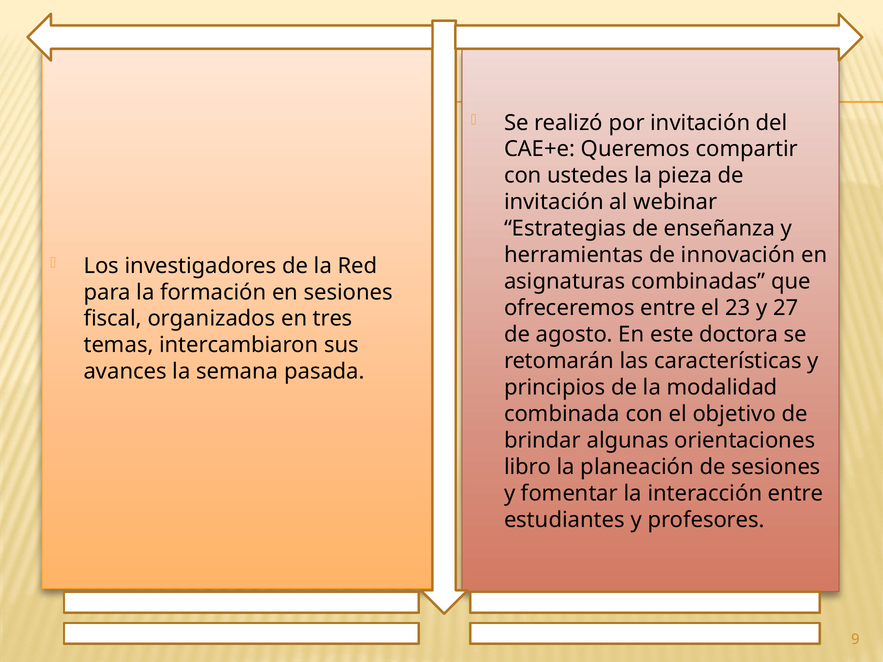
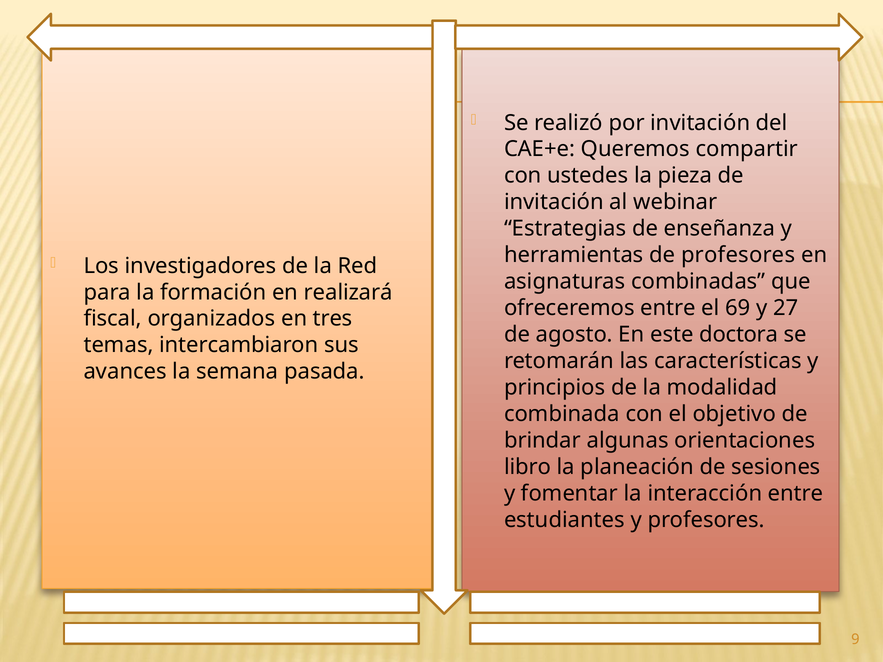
de innovación: innovación -> profesores (738, 255)
en sesiones: sesiones -> realizará (348, 292)
23: 23 -> 69 (738, 308)
